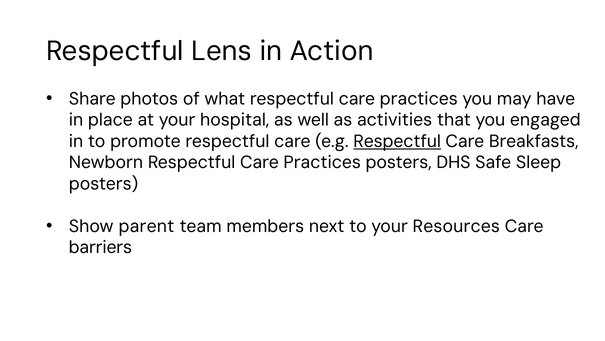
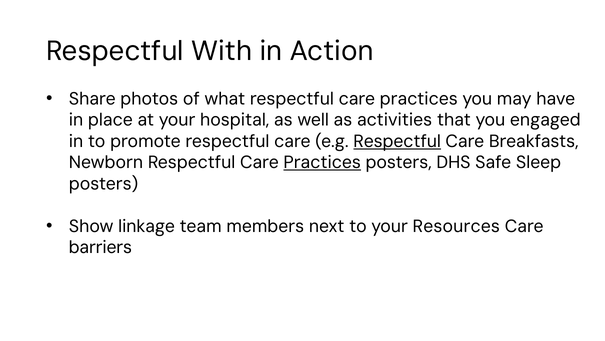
Lens: Lens -> With (222, 51)
Practices underline: none -> present (322, 162)
parent: parent -> linkage (147, 226)
